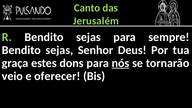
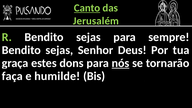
Canto underline: none -> present (87, 8)
veio: veio -> faça (12, 76)
oferecer: oferecer -> humilde (57, 76)
